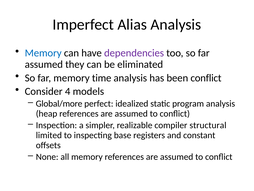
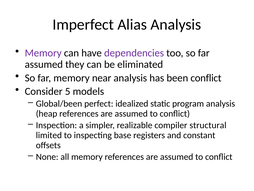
Memory colour: blue -> purple (43, 53)
time: time -> near (102, 78)
4: 4 -> 5 (68, 91)
Global/more: Global/more -> Global/been (59, 103)
